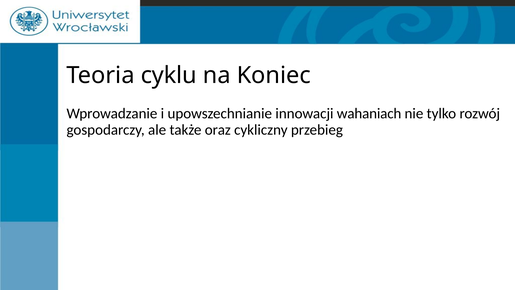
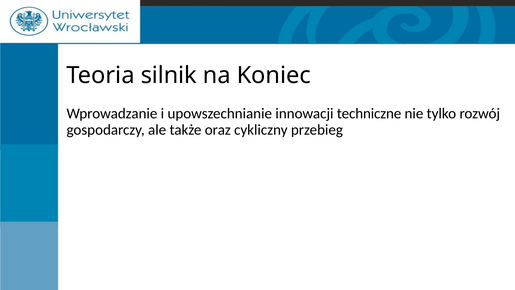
cyklu: cyklu -> silnik (169, 75)
wahaniach: wahaniach -> techniczne (369, 113)
